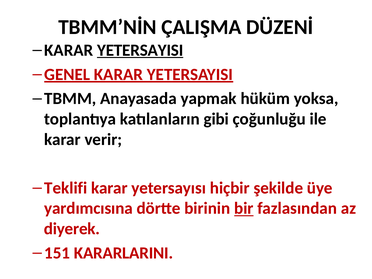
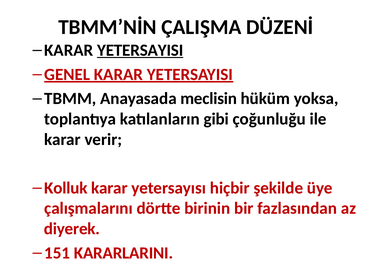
yapmak: yapmak -> meclisin (209, 99)
Teklifi: Teklifi -> Kolluk (66, 188)
yardımcısına: yardımcısına -> çalışmalarını (88, 208)
bir underline: present -> none (244, 208)
